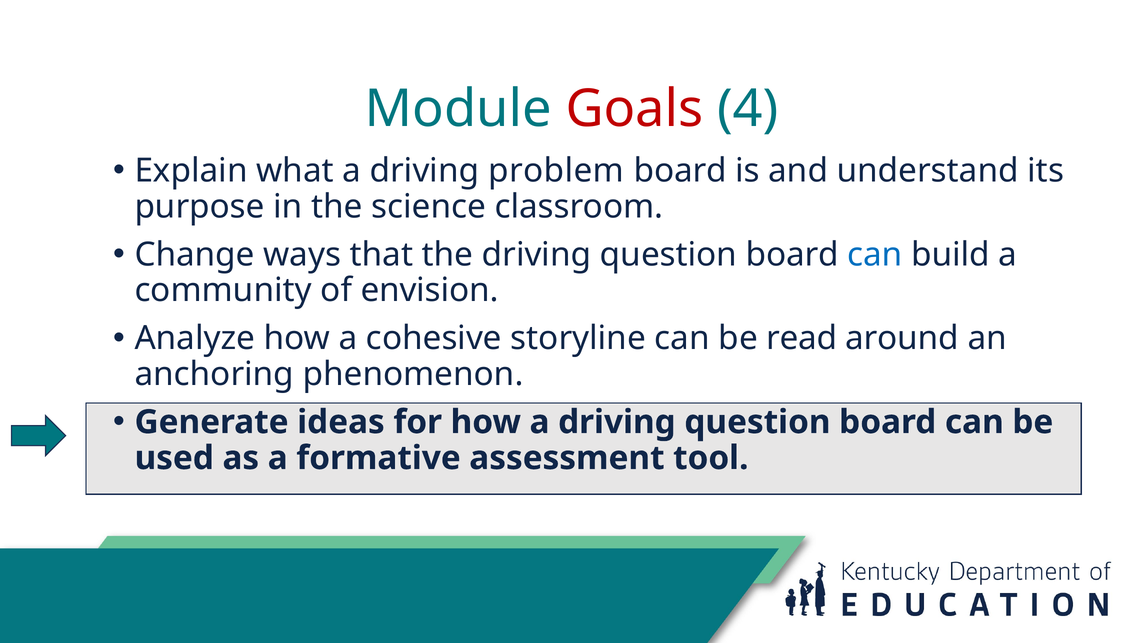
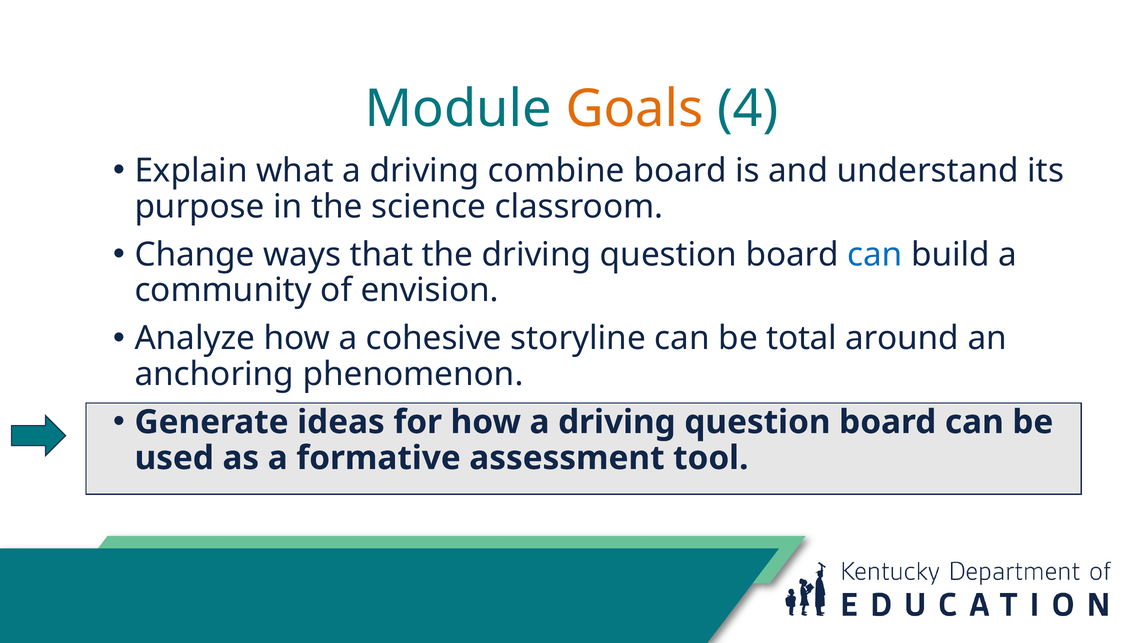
Goals colour: red -> orange (635, 109)
problem: problem -> combine (556, 171)
read: read -> total (802, 339)
